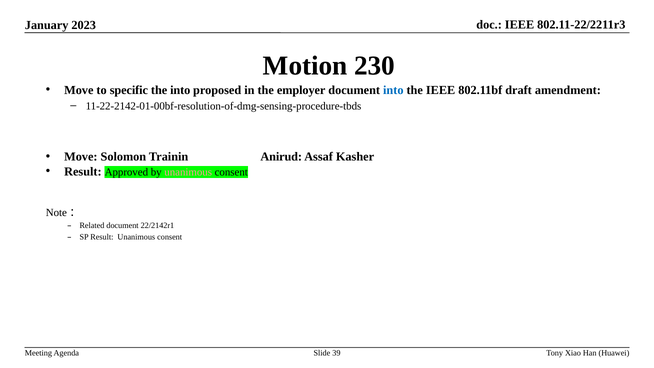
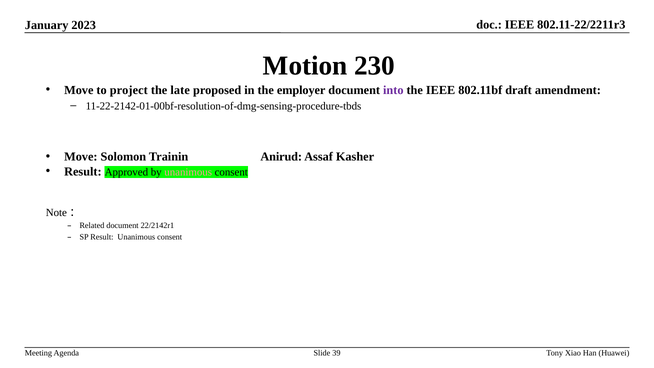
specific: specific -> project (129, 90)
the into: into -> late (180, 90)
into colour: blue -> purple (393, 90)
